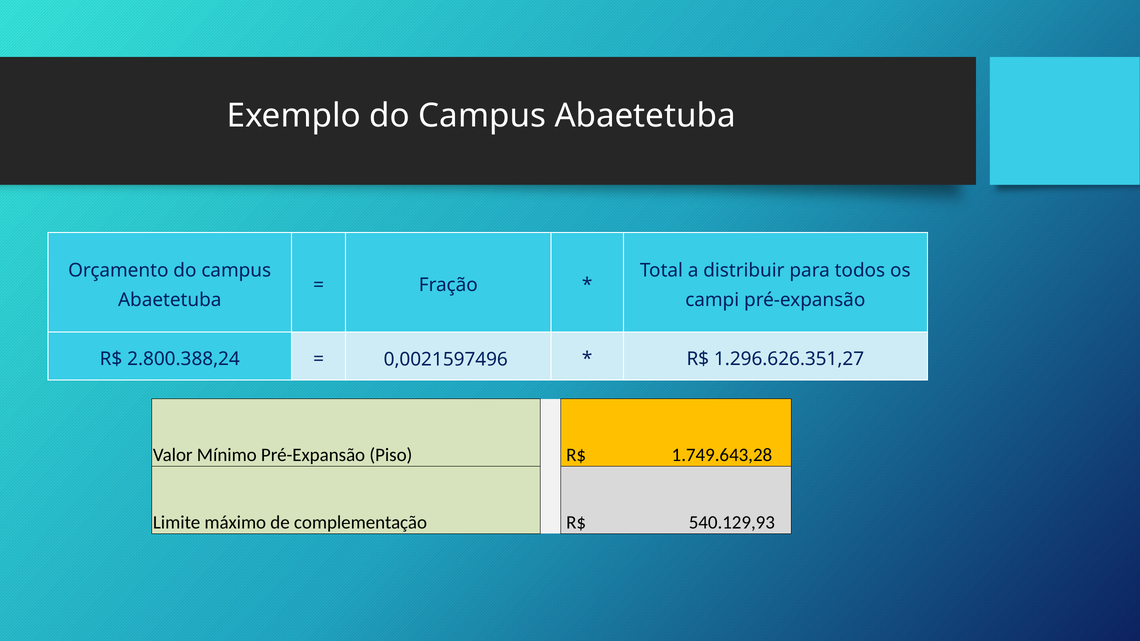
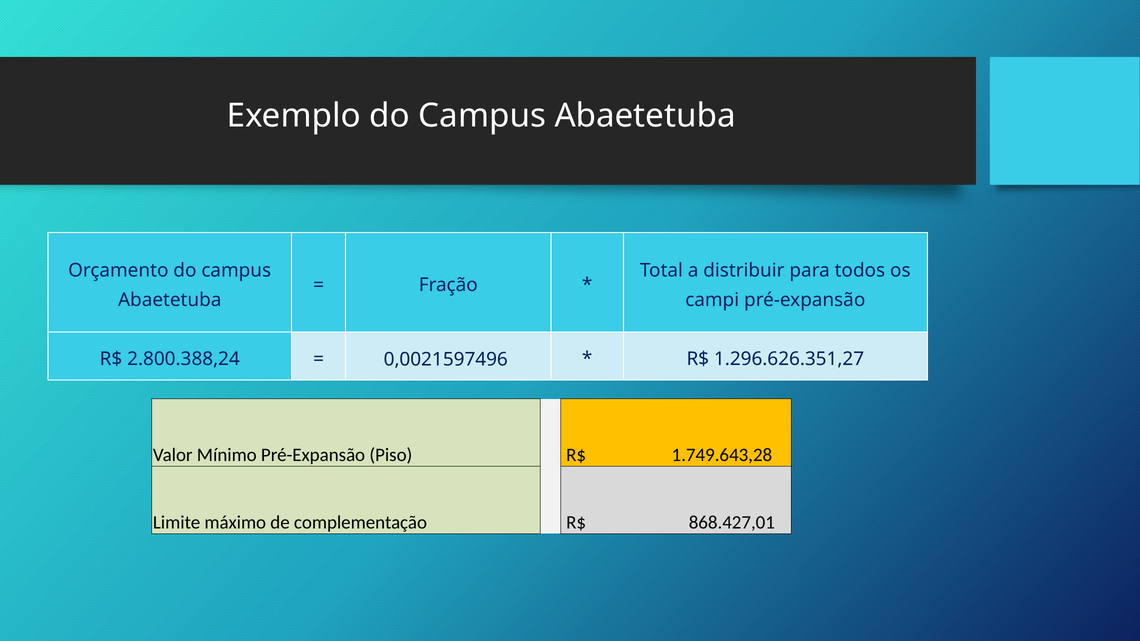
540.129,93: 540.129,93 -> 868.427,01 (732, 523)
